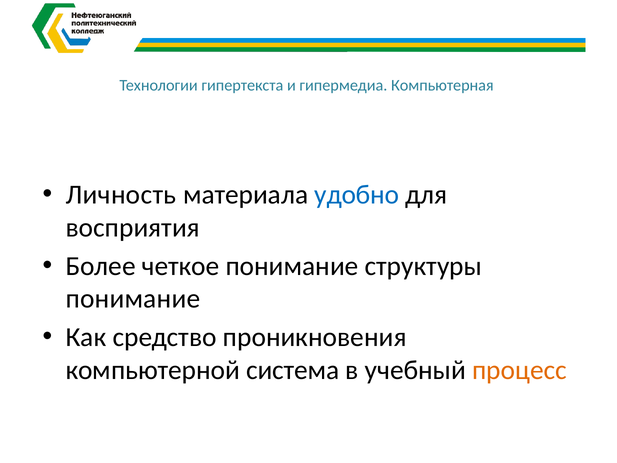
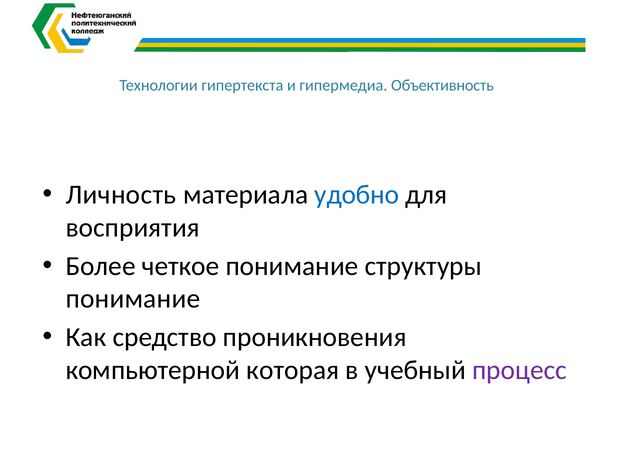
Компьютерная: Компьютерная -> Объективность (442, 86)
система: система -> которая (293, 370)
процесс colour: orange -> purple (519, 370)
